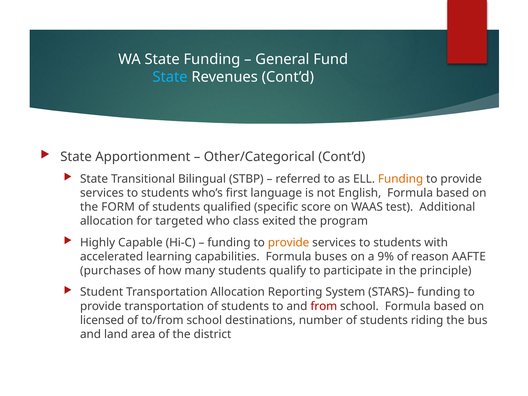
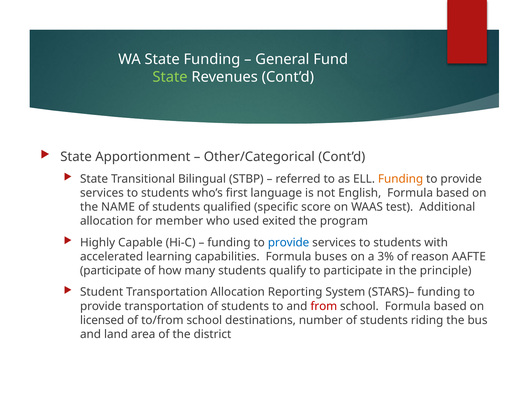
State colour: light blue -> light green (170, 77)
FORM: FORM -> NAME (118, 207)
targeted: targeted -> member (179, 221)
class: class -> used (246, 221)
provide colour: orange -> blue (289, 243)
9%: 9% -> 3% (386, 257)
purchases: purchases -> participate (111, 271)
